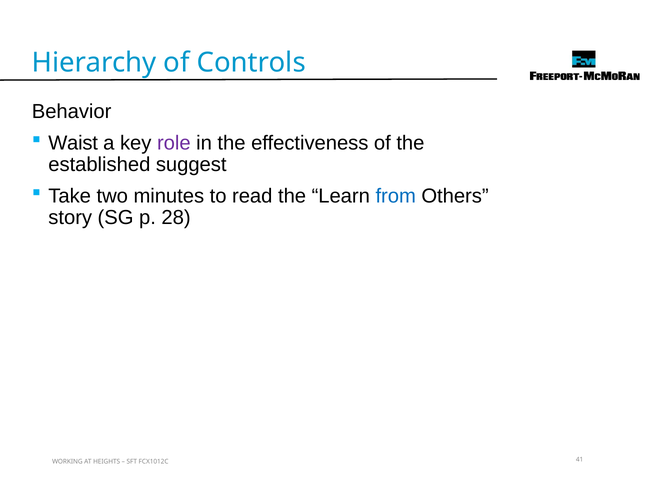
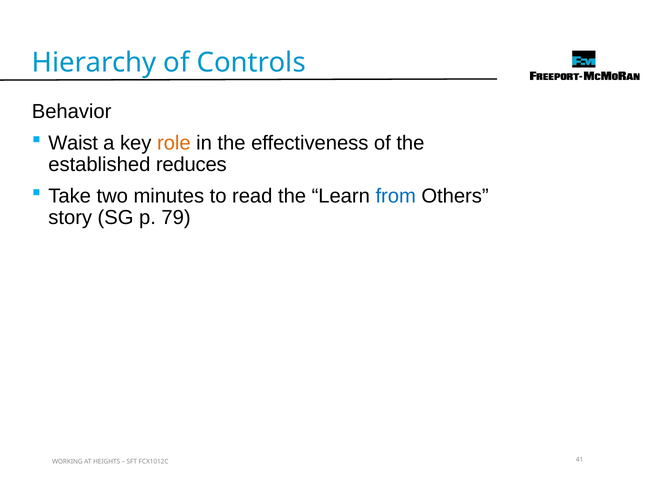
role colour: purple -> orange (174, 143)
suggest: suggest -> reduces (191, 165)
28: 28 -> 79 (176, 217)
